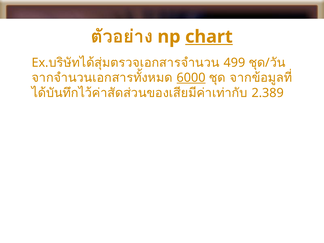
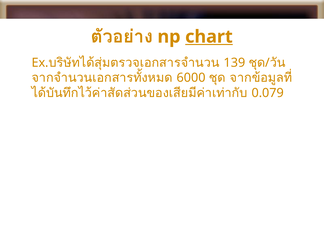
499: 499 -> 139 (234, 63)
6000 underline: present -> none (191, 78)
2.389: 2.389 -> 0.079 (268, 93)
